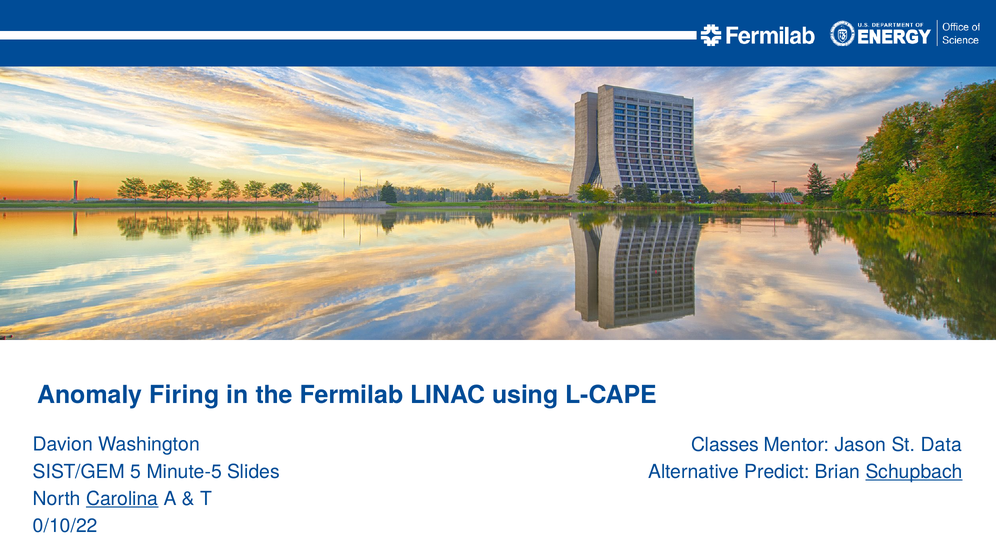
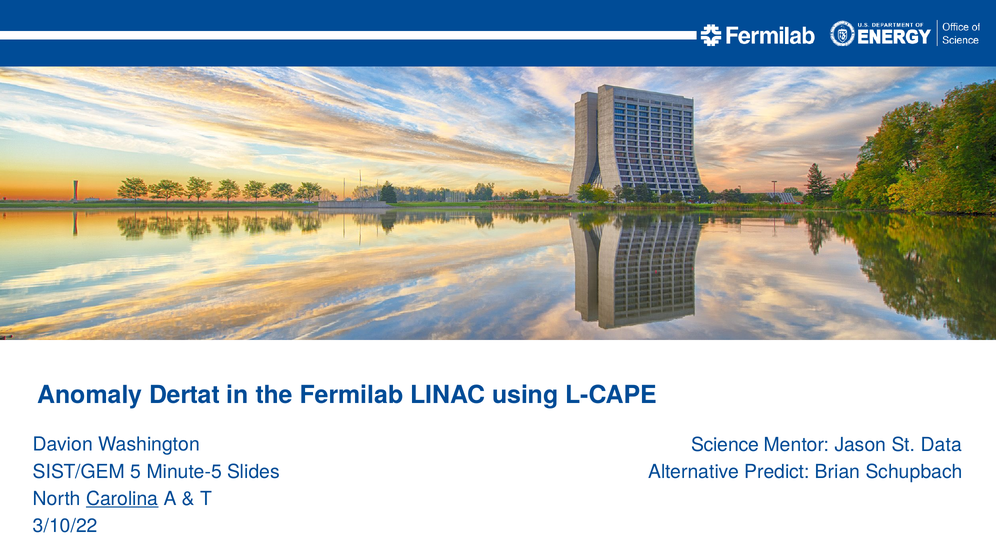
Firing: Firing -> Dertat (185, 395)
Classes: Classes -> Science (725, 445)
Schupbach underline: present -> none (914, 472)
0/10/22: 0/10/22 -> 3/10/22 (65, 526)
